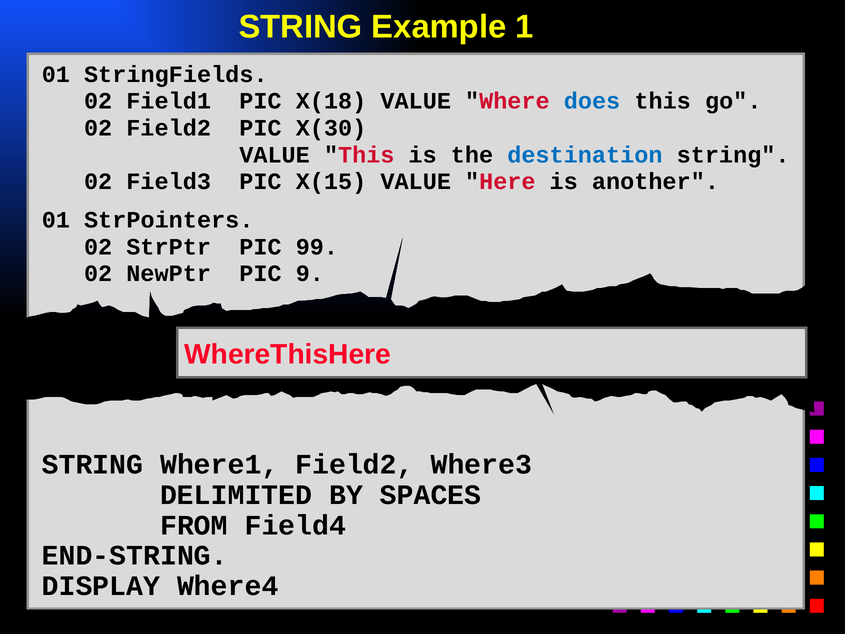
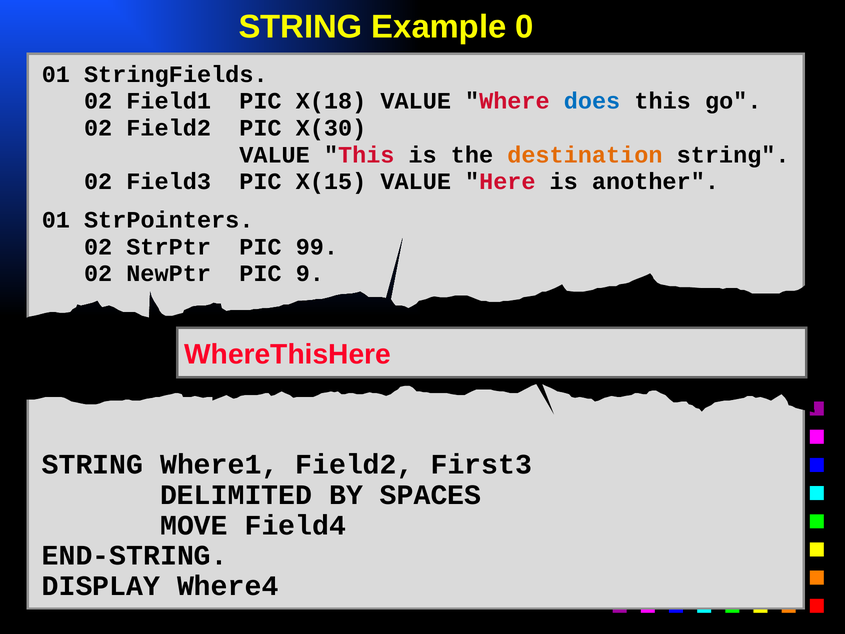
1: 1 -> 0 (525, 27)
destination colour: blue -> orange (585, 155)
Where3: Where3 -> First3 (481, 464)
FROM: FROM -> MOVE (194, 525)
